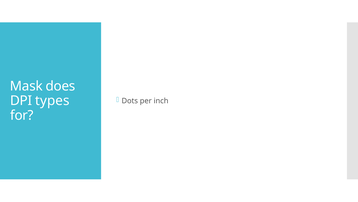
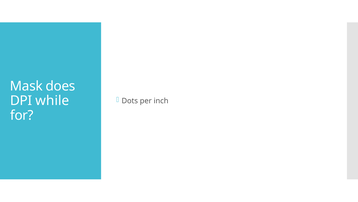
types: types -> while (52, 100)
